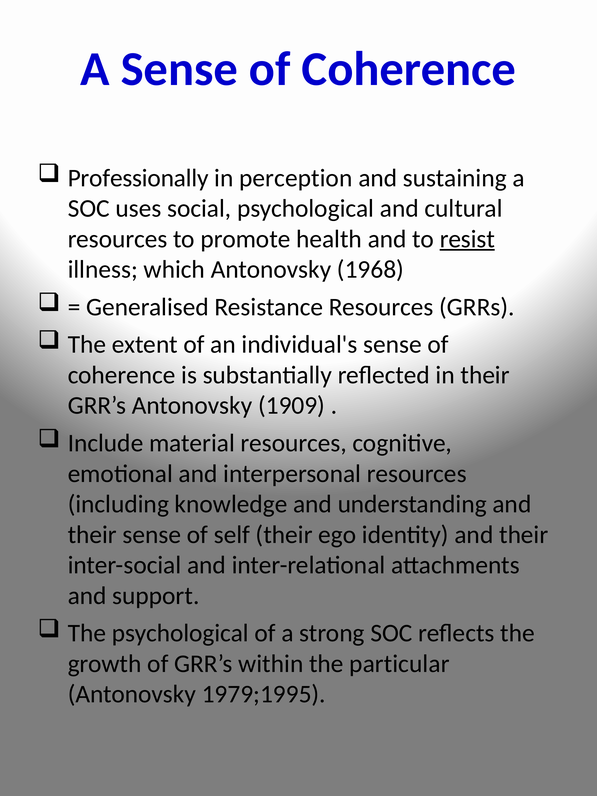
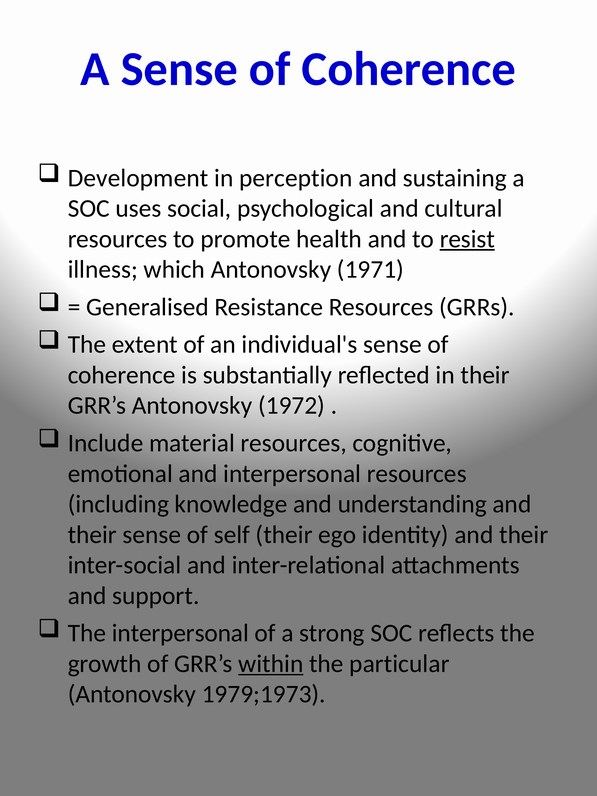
Professionally: Professionally -> Development (138, 178)
1968: 1968 -> 1971 (370, 269)
1909: 1909 -> 1972 (292, 406)
The psychological: psychological -> interpersonal (180, 633)
within underline: none -> present (271, 664)
1979;1995: 1979;1995 -> 1979;1973 (264, 694)
